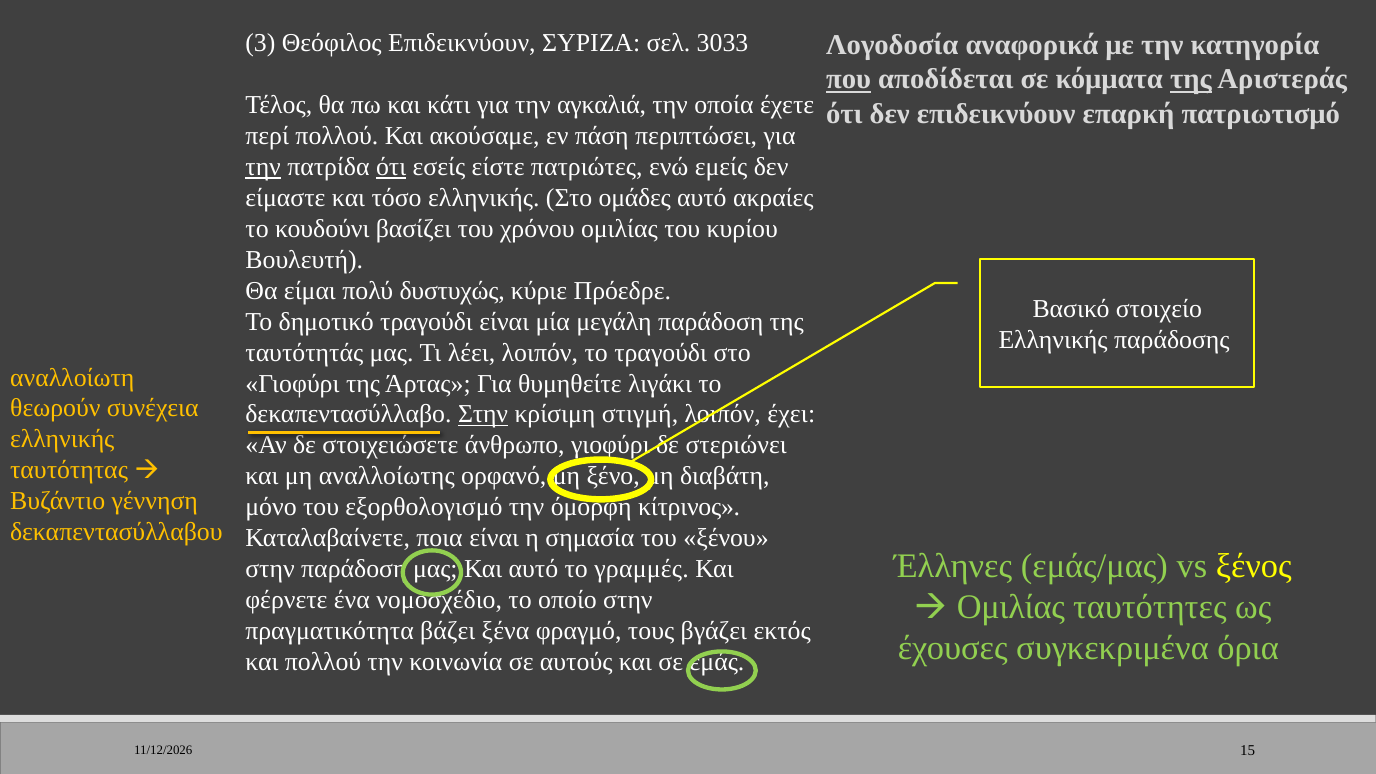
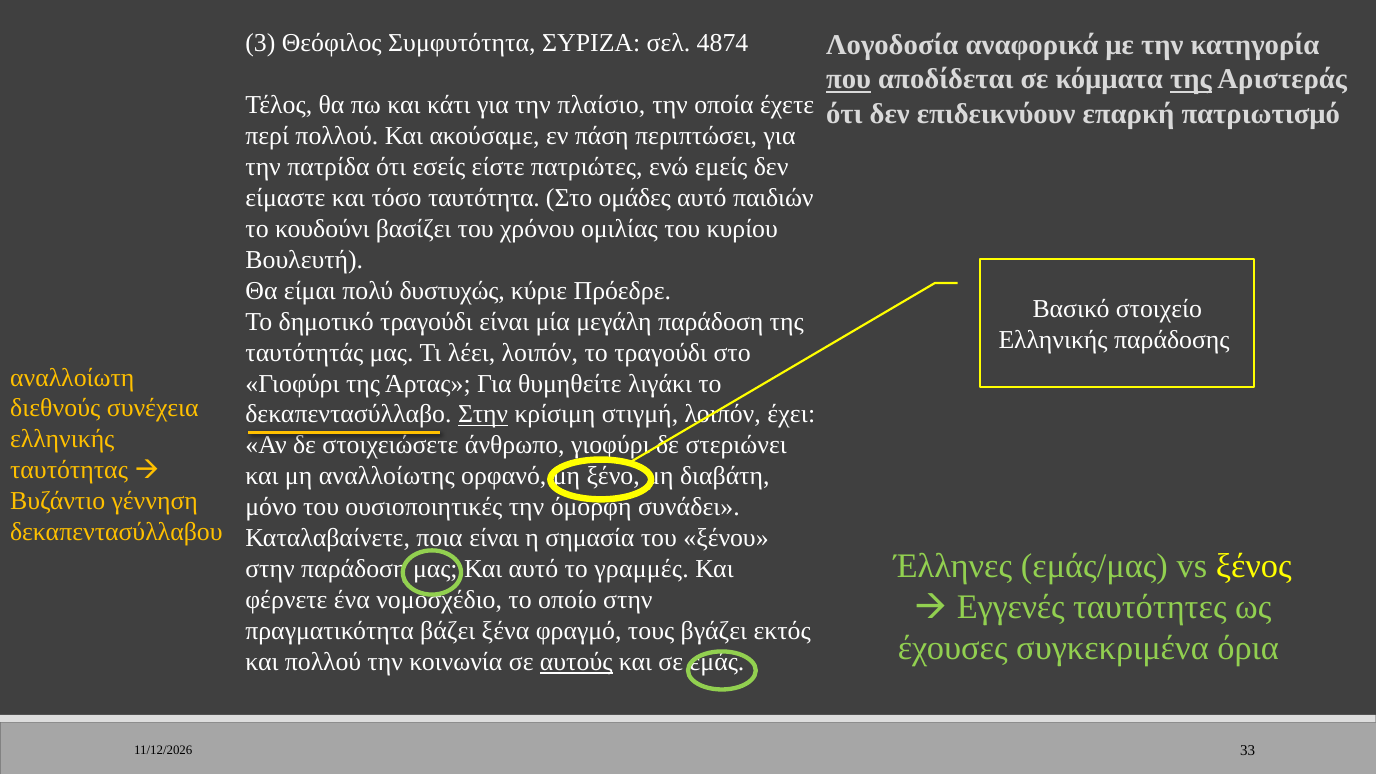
Θεόφιλος Επιδεικνύουν: Επιδεικνύουν -> Συμφυτότητα (462, 43)
3033: 3033 -> 4874 (723, 43)
αγκαλιά: αγκαλιά -> πλαίσιο (601, 105)
την underline: present -> none (263, 167)
ότι underline: present -> none (391, 167)
τόσο ελληνικής: ελληνικής -> ταυτότητα (484, 198)
ακραίες: ακραίες -> παιδιών (773, 198)
θεωρούν: θεωρούν -> διεθνούς (55, 408)
εξορθολογισμό: εξορθολογισμό -> ουσιοποιητικές (424, 507)
κίτρινος: κίτρινος -> συνάδει (689, 507)
Ομιλίας: Ομιλίας -> Εγγενές (1011, 607)
αυτούς underline: none -> present (576, 662)
15: 15 -> 33 (1248, 751)
